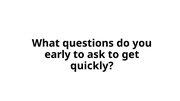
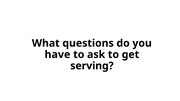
early: early -> have (57, 55)
quickly: quickly -> serving (92, 66)
